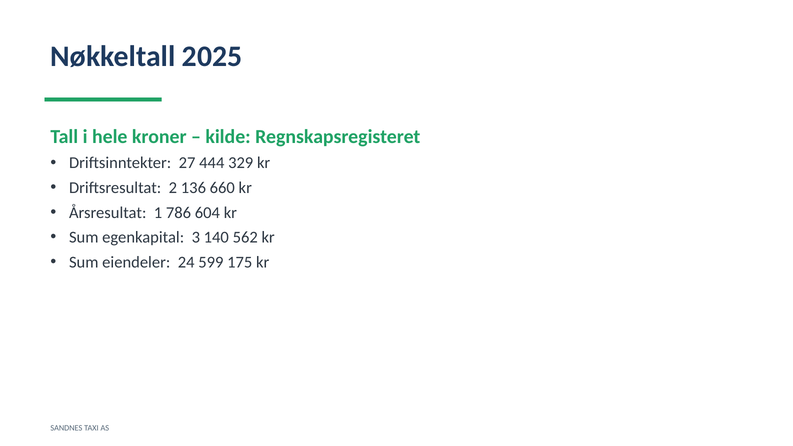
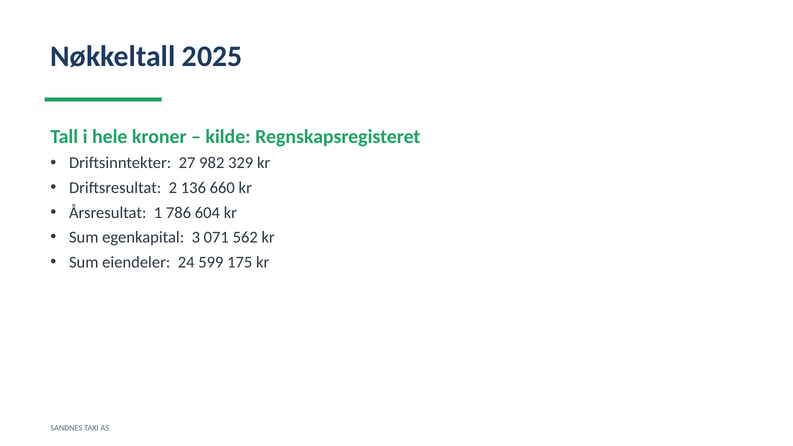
444: 444 -> 982 (212, 163)
140: 140 -> 071 (216, 237)
